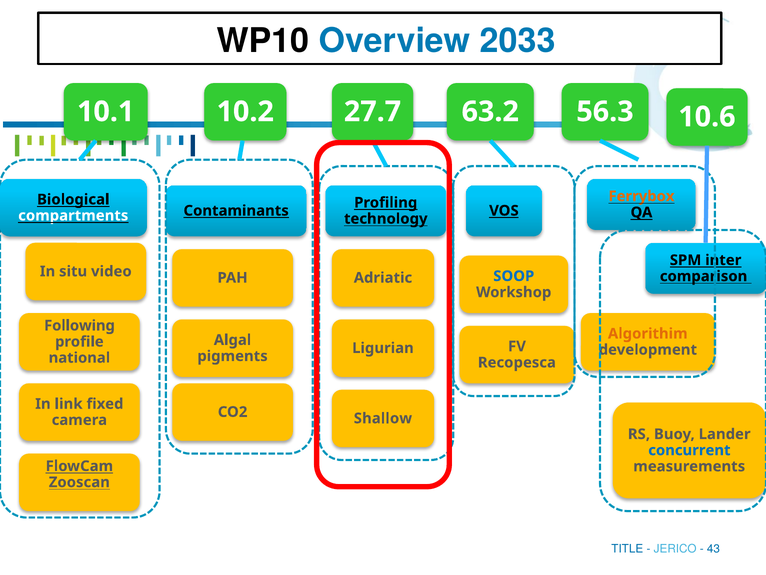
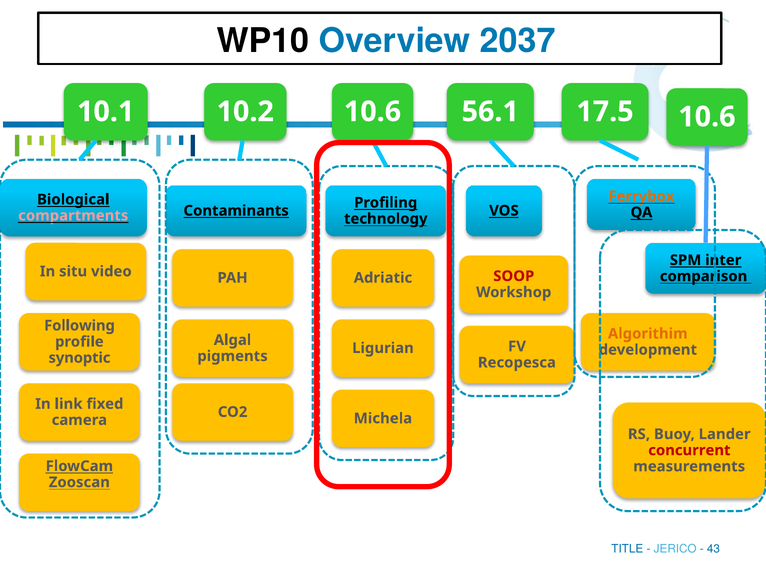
2033: 2033 -> 2037 (518, 41)
10.2 27.7: 27.7 -> 10.6 (373, 112)
63.2: 63.2 -> 56.1 (490, 112)
56.3: 56.3 -> 17.5 (605, 112)
compartments colour: white -> pink (73, 215)
SOOP colour: blue -> red (514, 276)
national: national -> synoptic (79, 358)
Shallow: Shallow -> Michela (383, 418)
concurrent colour: blue -> red (689, 450)
